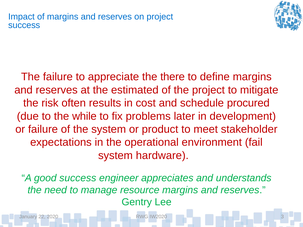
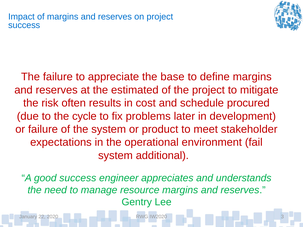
there: there -> base (172, 77)
while: while -> cycle (84, 116)
hardware: hardware -> additional (162, 156)
